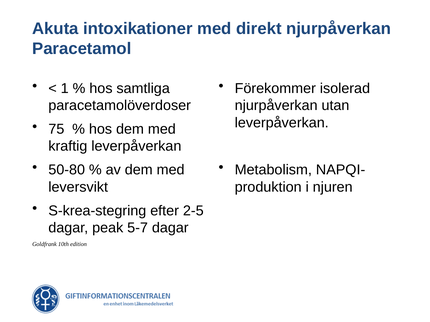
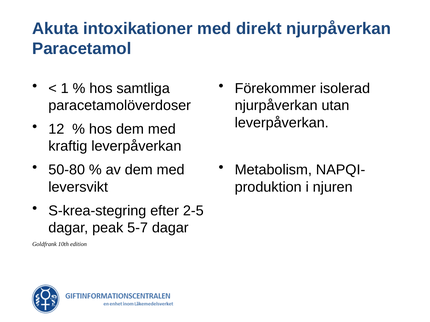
75: 75 -> 12 (56, 129)
